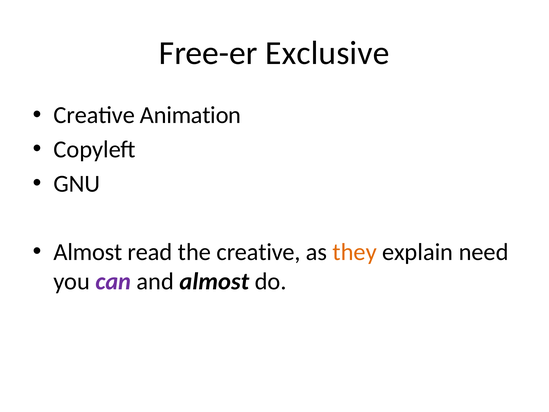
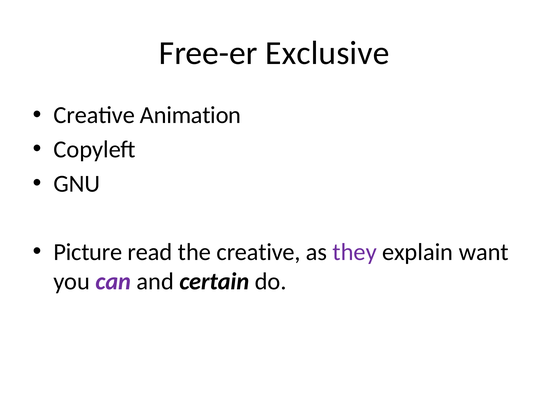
Almost: Almost -> Picture (88, 252)
they colour: orange -> purple (355, 252)
need: need -> want (484, 252)
and almost: almost -> certain (214, 281)
